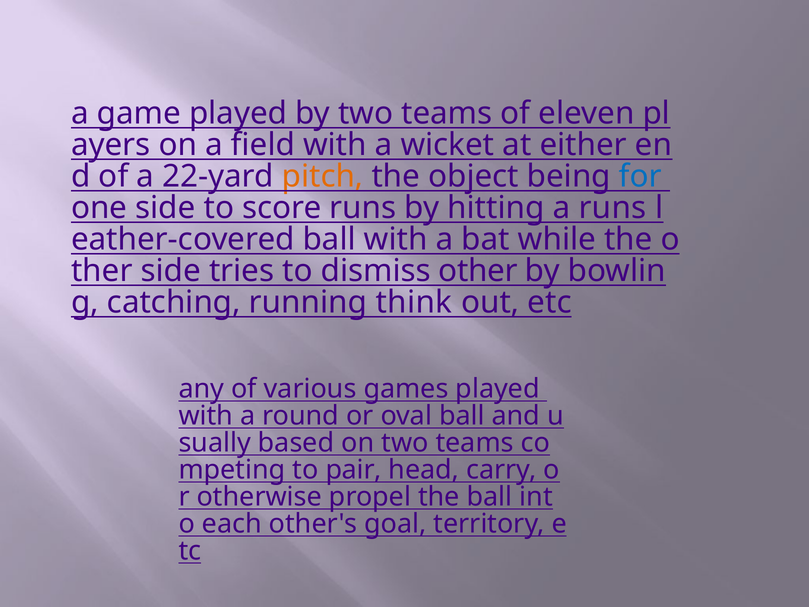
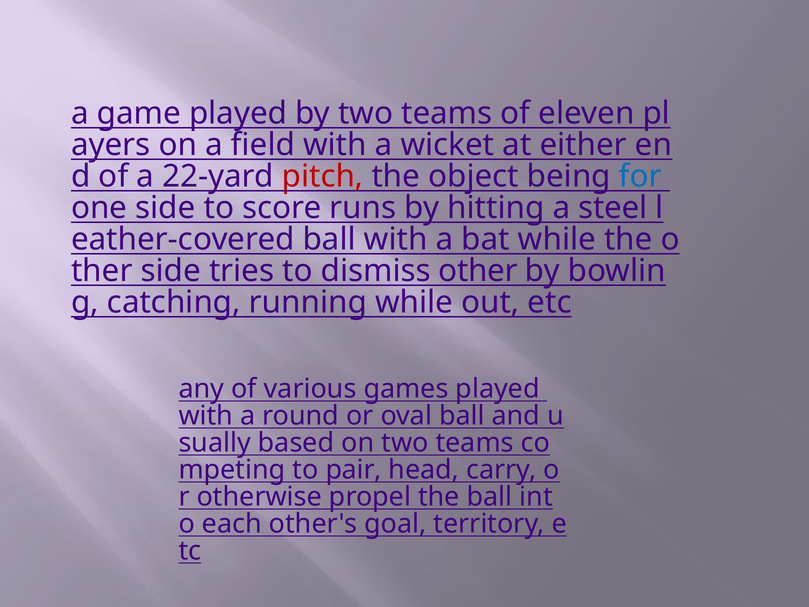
pitch colour: orange -> red (323, 176)
a runs: runs -> steel (613, 208)
running think: think -> while (414, 302)
